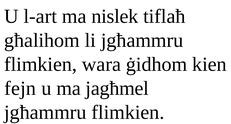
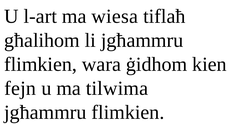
nislek: nislek -> wiesa (115, 16)
jagħmel: jagħmel -> tilwima (117, 89)
